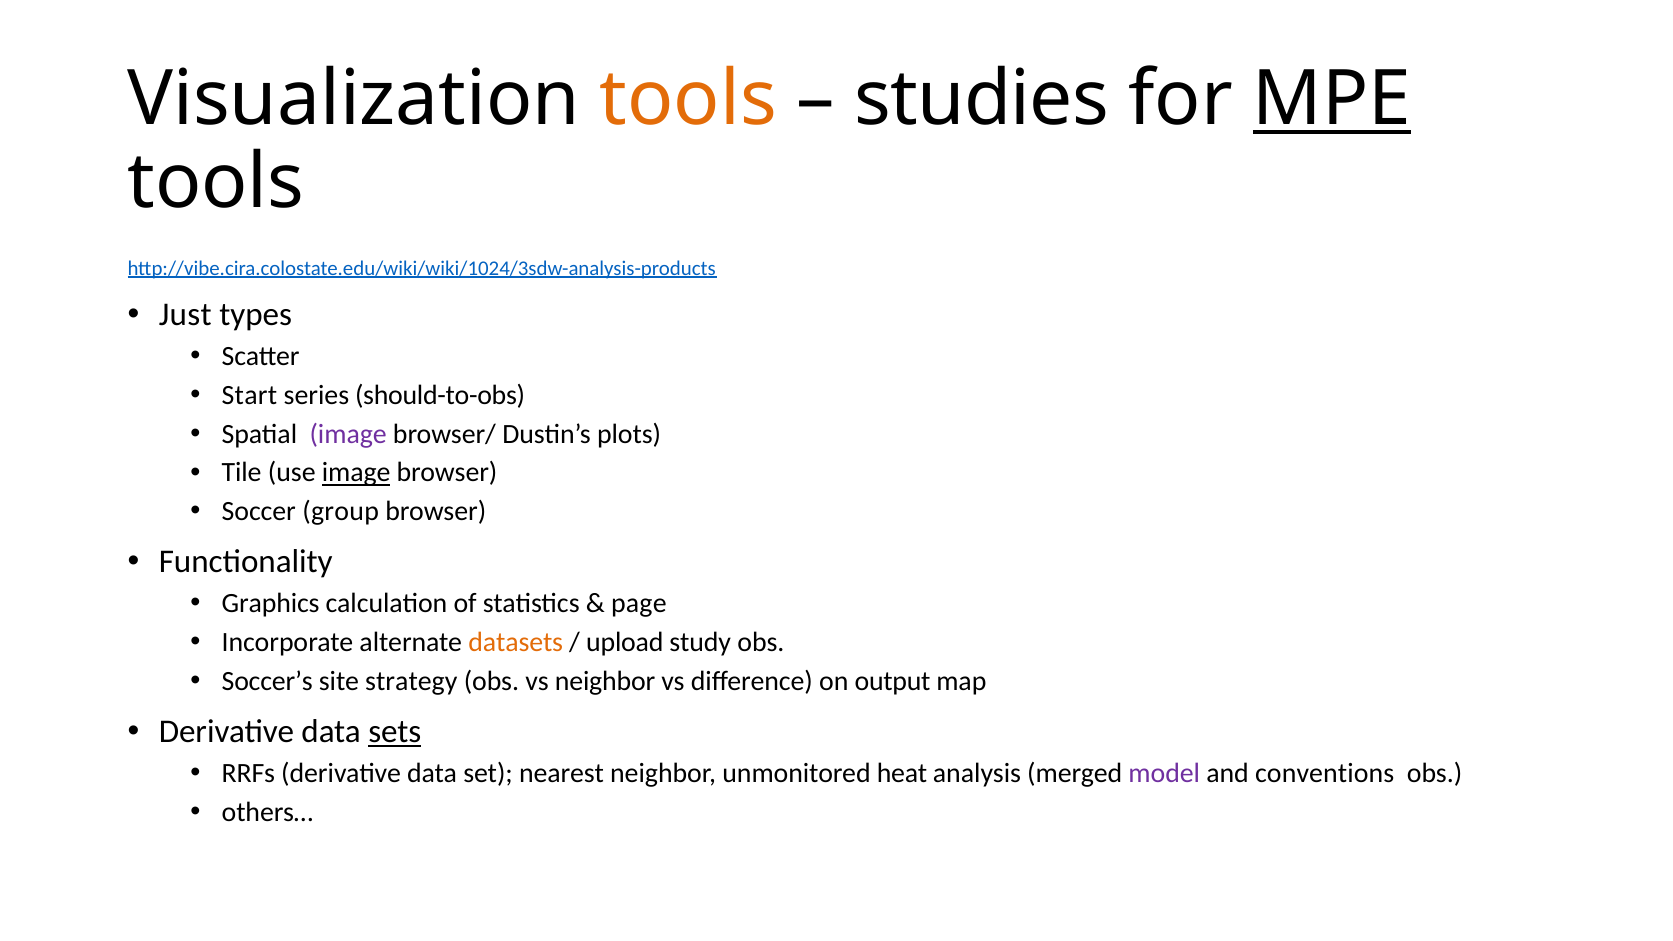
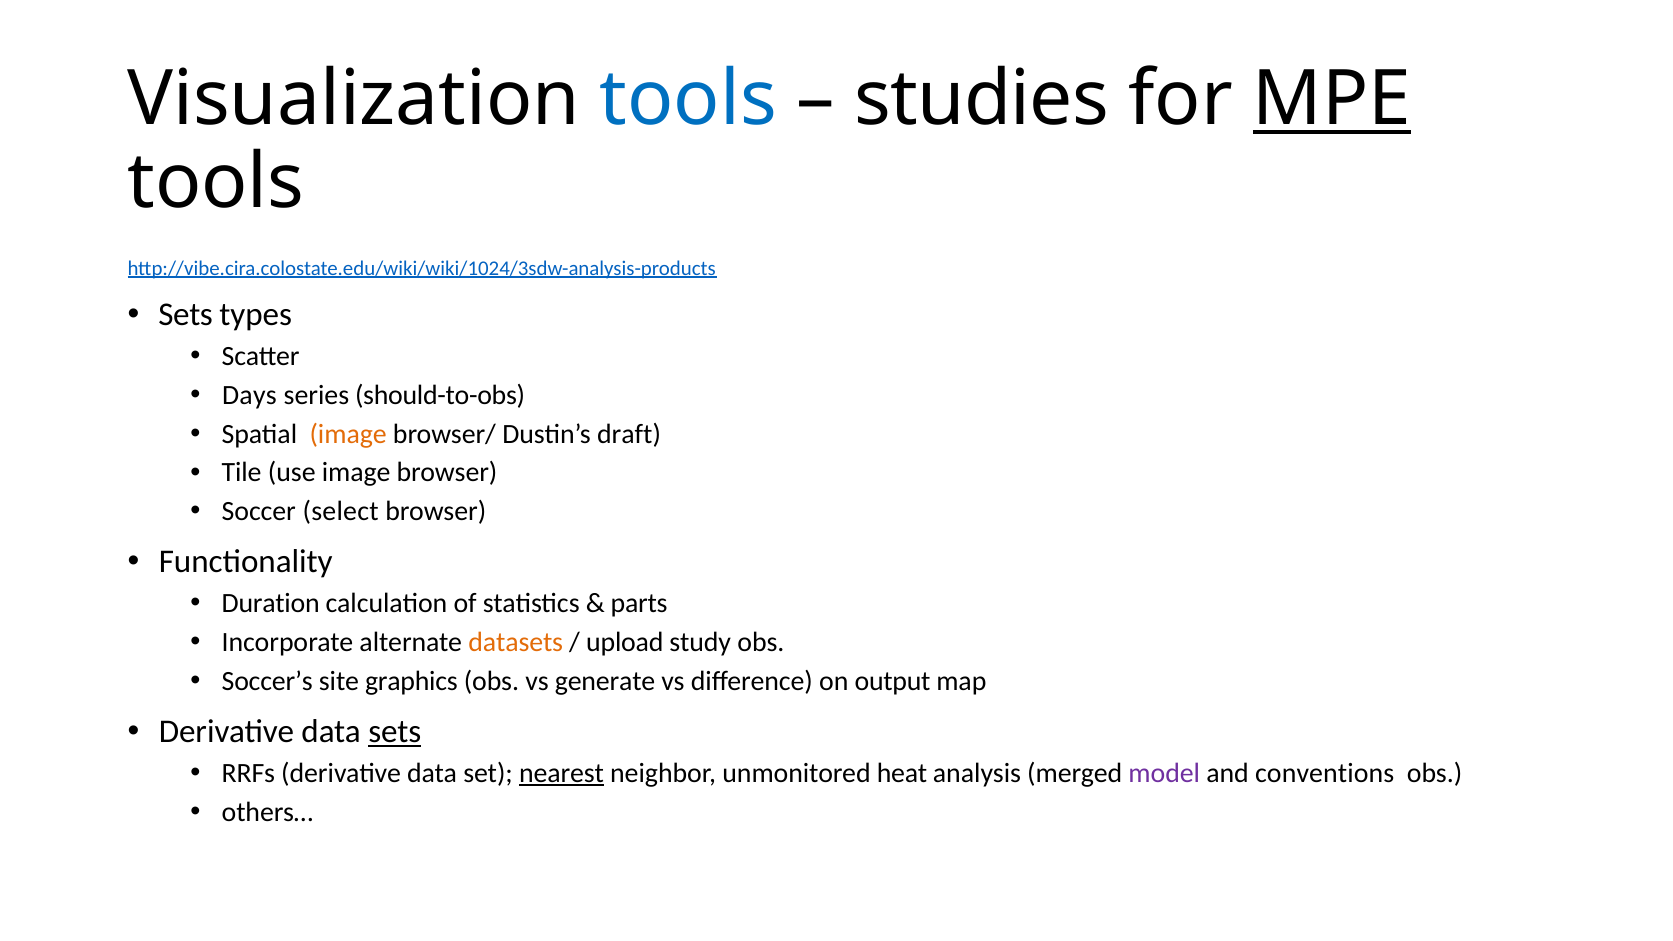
tools colour: orange -> blue (688, 99)
Just: Just -> Sets (186, 315)
Start: Start -> Days (249, 395)
image colour: purple -> orange (348, 434)
plots: plots -> draft (629, 434)
image underline: present -> none (356, 473)
group: group -> select (341, 512)
Graphics: Graphics -> Duration (271, 604)
page: page -> parts (639, 604)
strategy: strategy -> graphics (411, 681)
vs neighbor: neighbor -> generate (605, 681)
nearest underline: none -> present (562, 773)
